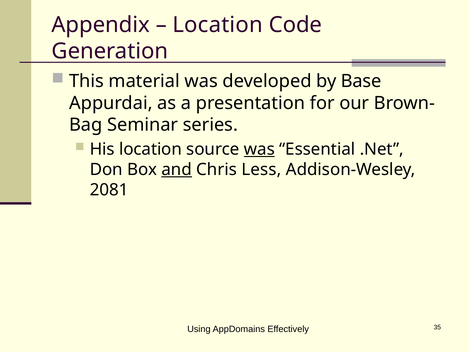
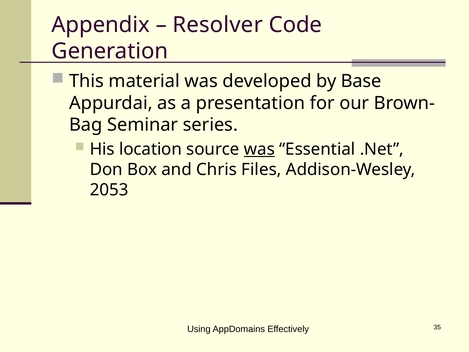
Location: Location -> Resolver (218, 25)
and underline: present -> none (177, 170)
Less: Less -> Files (261, 170)
2081: 2081 -> 2053 (109, 190)
